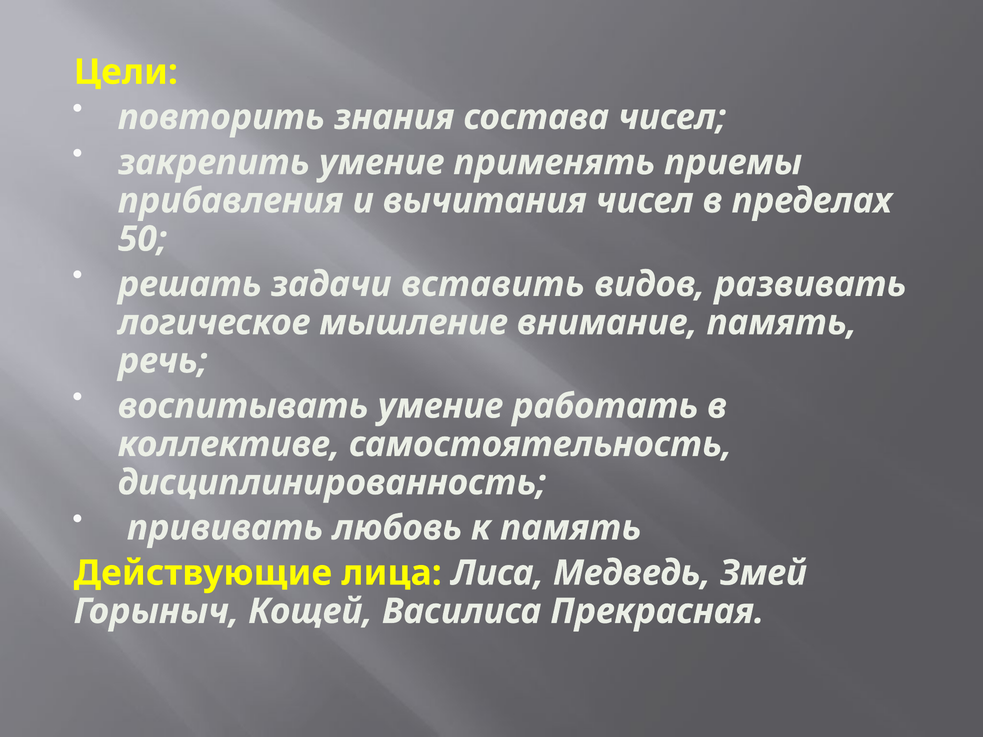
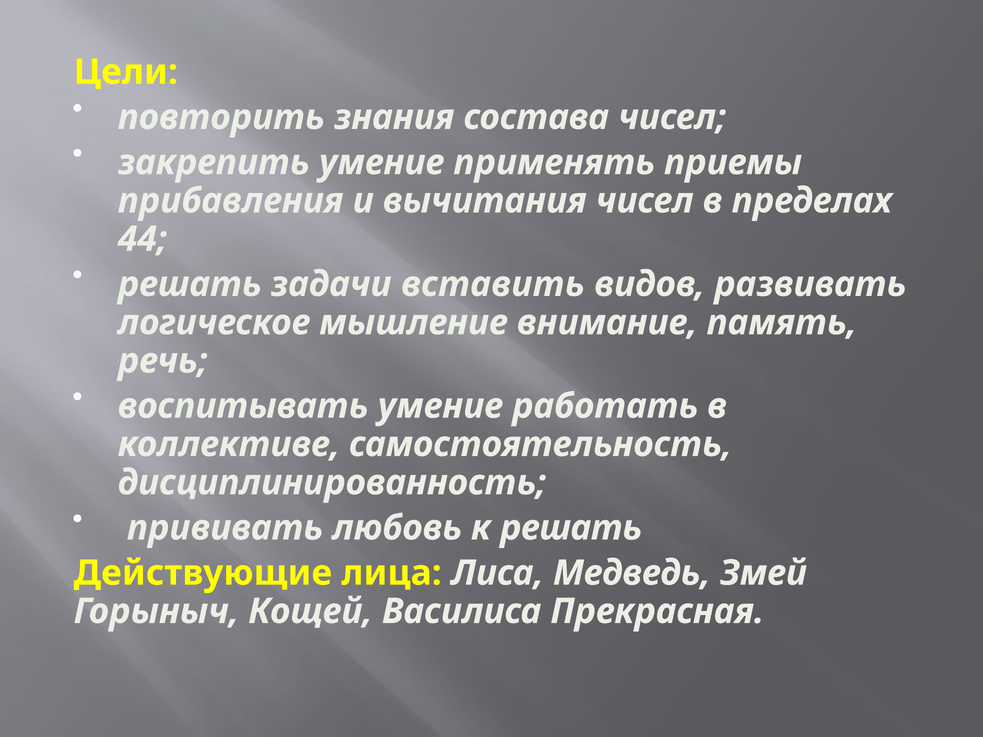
50: 50 -> 44 (142, 239)
к память: память -> решать (571, 528)
